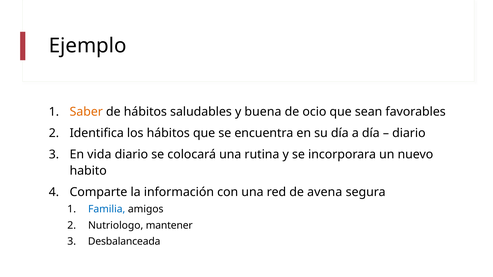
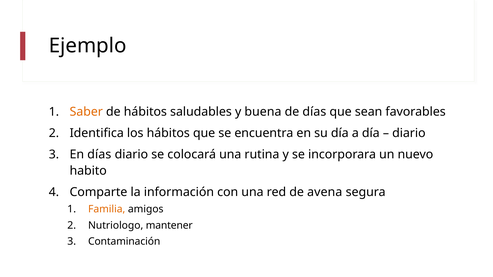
de ocio: ocio -> días (314, 112)
En vida: vida -> días (99, 155)
Familia colour: blue -> orange (107, 209)
Desbalanceada: Desbalanceada -> Contaminación (124, 242)
